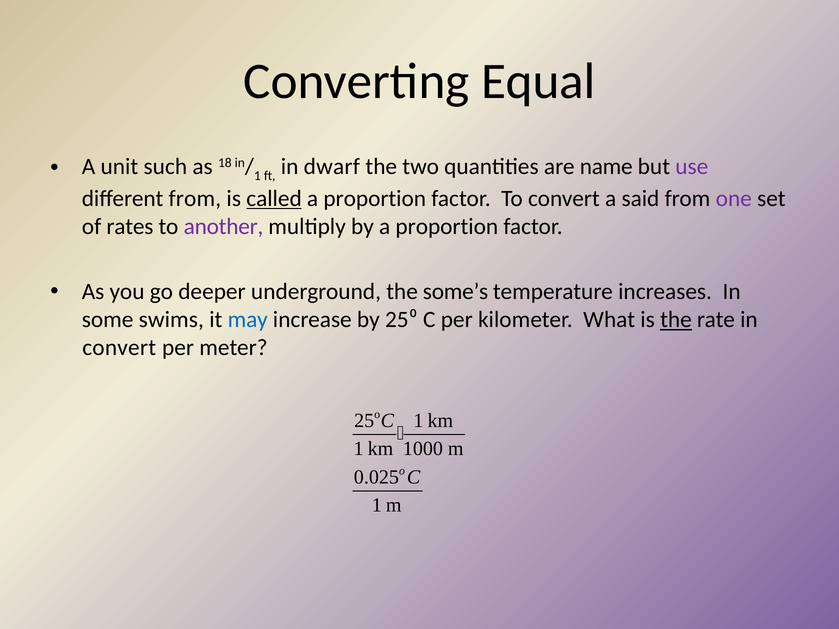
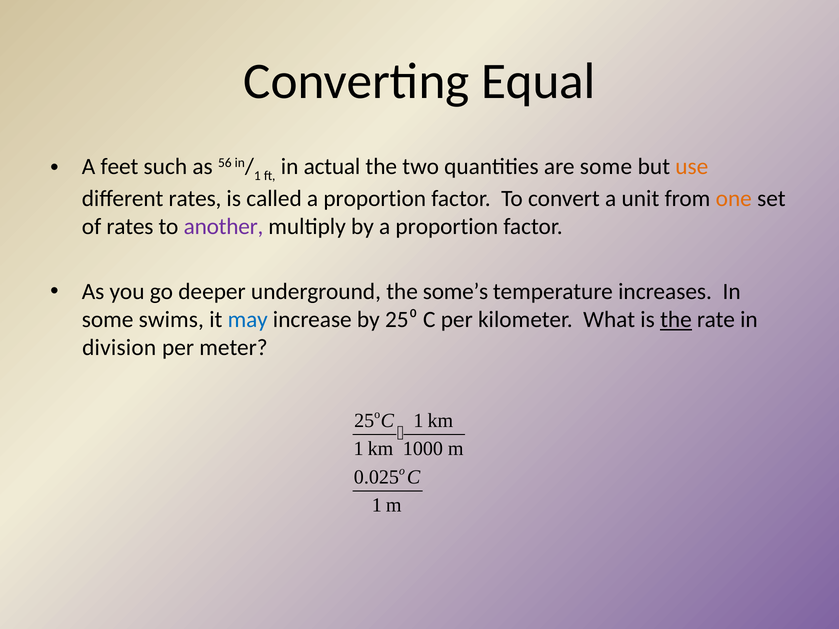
unit: unit -> feet (119, 167)
18: 18 -> 56 (225, 163)
dwarf: dwarf -> actual (332, 167)
are name: name -> some (606, 167)
use colour: purple -> orange (692, 167)
different from: from -> rates (195, 199)
called underline: present -> none (274, 199)
said: said -> unit (640, 199)
one colour: purple -> orange (734, 199)
convert: convert -> division (119, 348)
